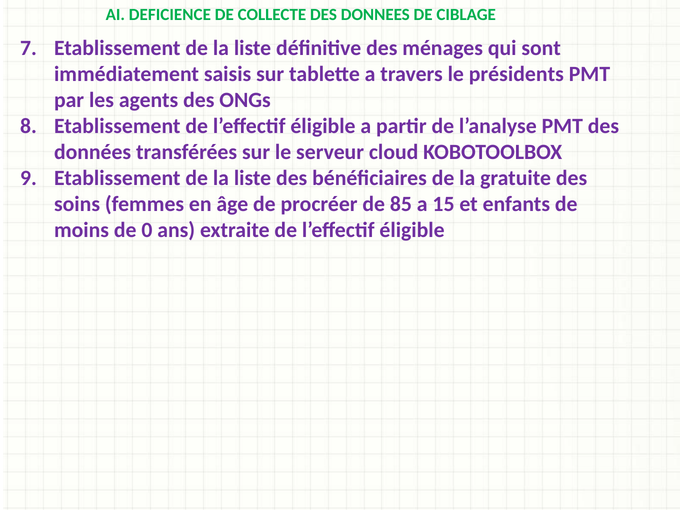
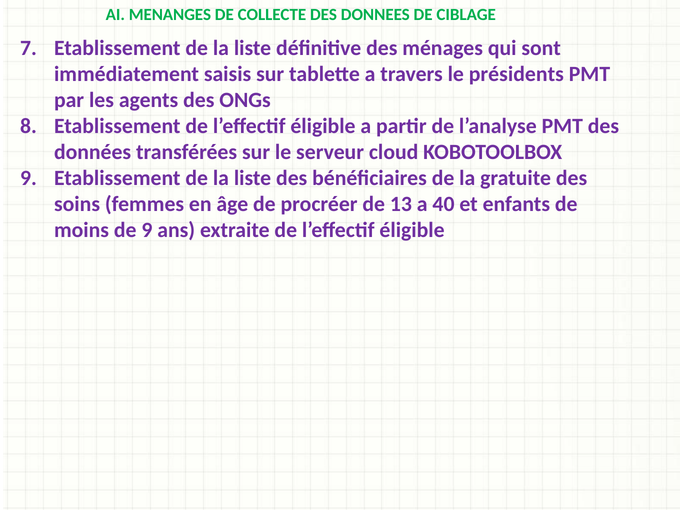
DEFICIENCE: DEFICIENCE -> MENANGES (170, 15)
85: 85 -> 13 (401, 204)
15: 15 -> 40 (443, 204)
de 0: 0 -> 9 (147, 230)
